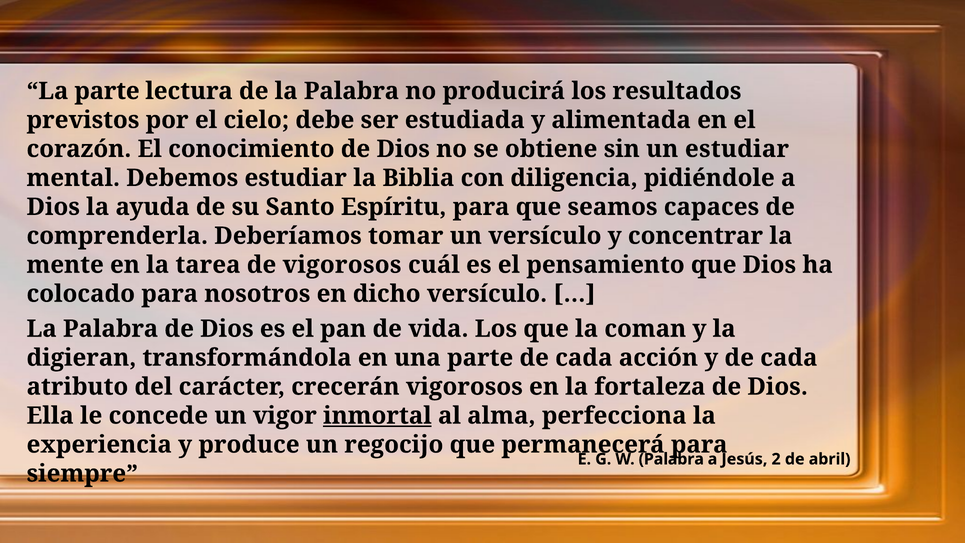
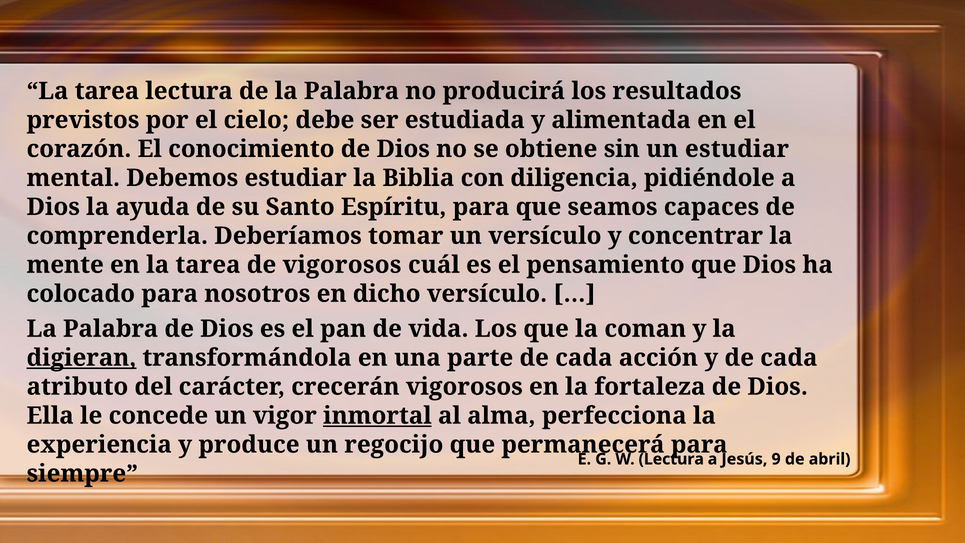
parte: parte -> tarea (107, 91)
digieran underline: none -> present (81, 358)
W Palabra: Palabra -> Lectura (671, 459)
2: 2 -> 9 (776, 459)
